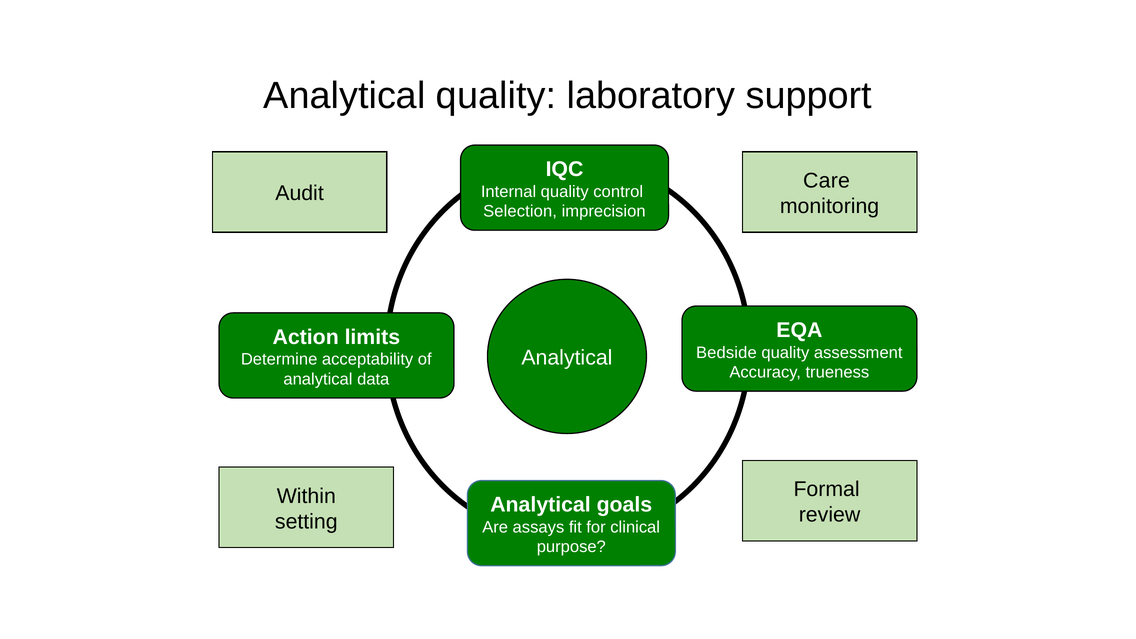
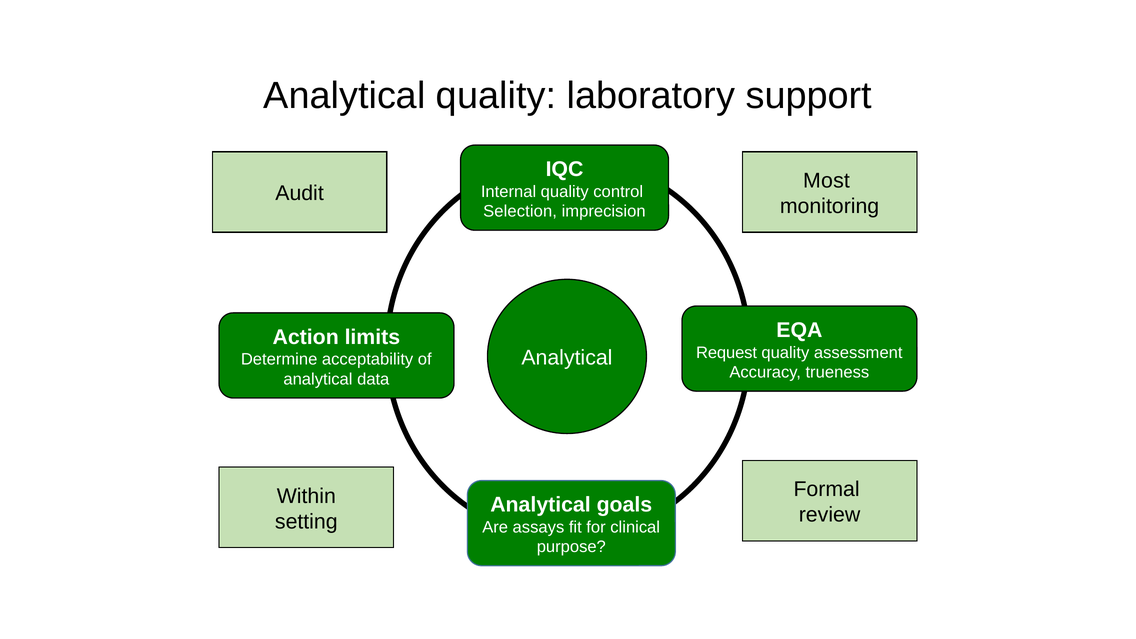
Care: Care -> Most (827, 181)
Bedside: Bedside -> Request (727, 353)
